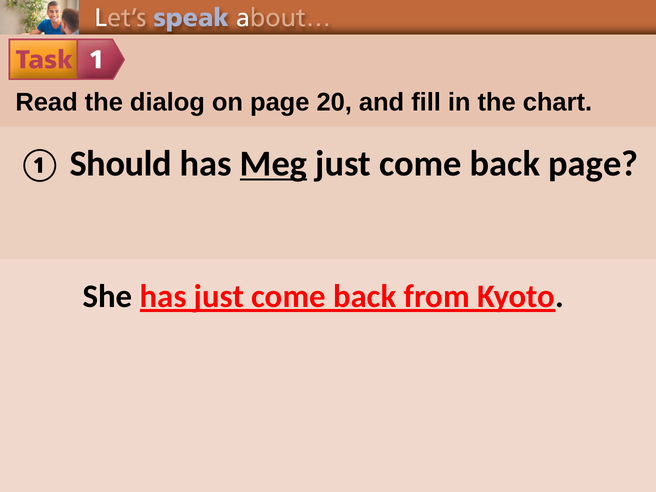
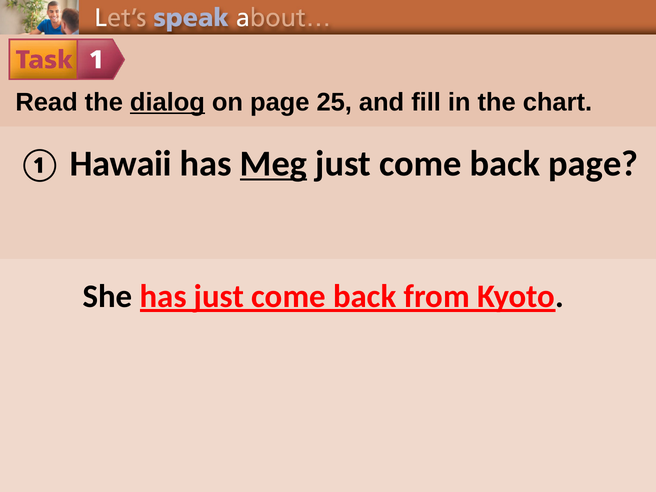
dialog underline: none -> present (167, 102)
20: 20 -> 25 (334, 102)
Should: Should -> Hawaii (121, 164)
